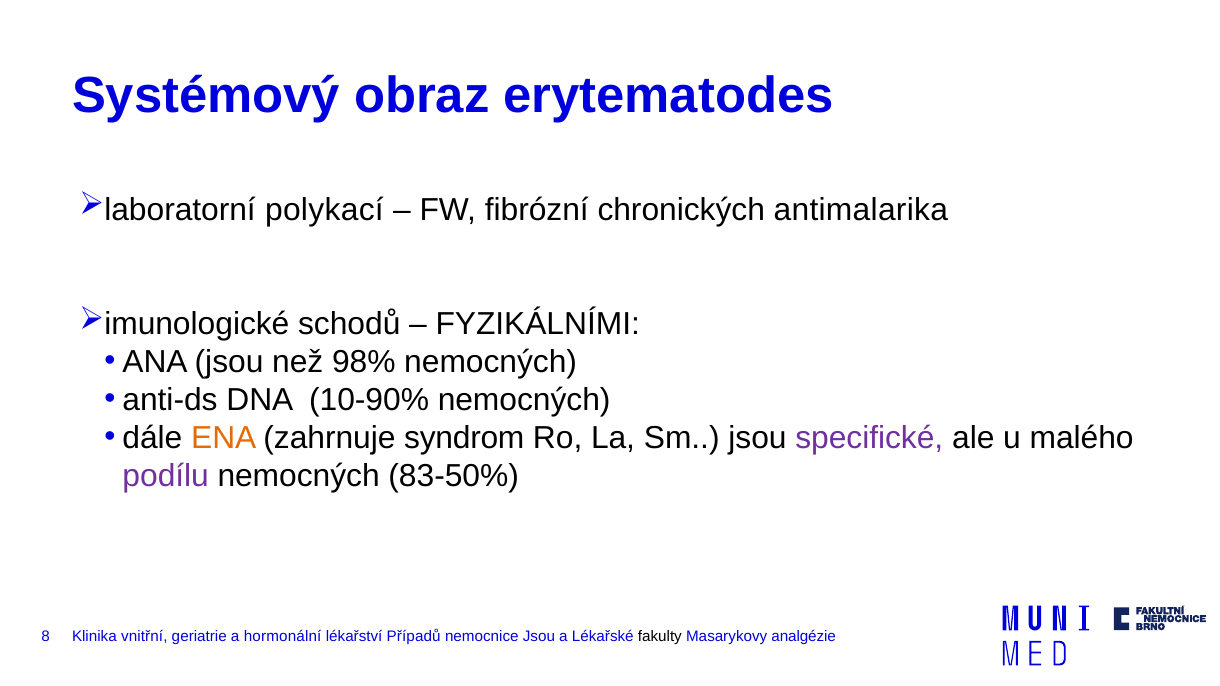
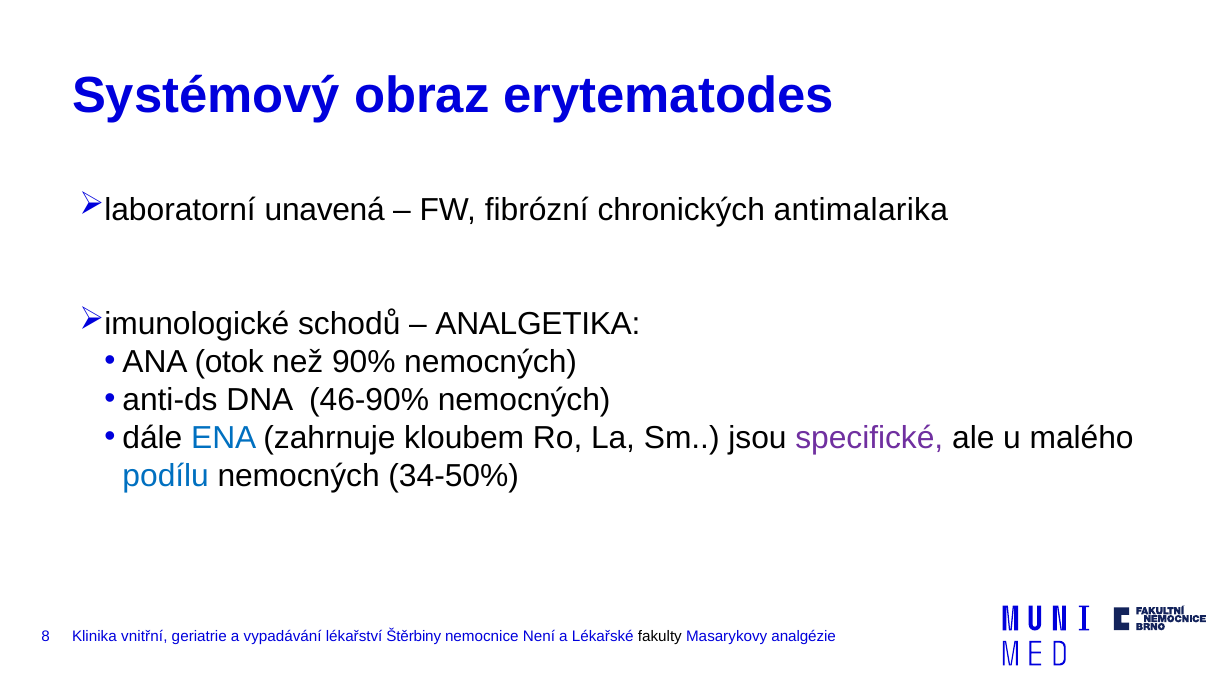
polykací: polykací -> unavená (325, 210)
FYZIKÁLNÍMI: FYZIKÁLNÍMI -> ANALGETIKA (538, 324)
ANA jsou: jsou -> otok (229, 362)
98%: 98% -> 90% (364, 362)
10-90%: 10-90% -> 46-90% (369, 400)
ENA colour: orange -> blue (224, 438)
syndrom: syndrom -> kloubem (464, 438)
podílu colour: purple -> blue (166, 476)
83-50%: 83-50% -> 34-50% (454, 476)
hormonální: hormonální -> vypadávání (283, 637)
Případů: Případů -> Štěrbiny (414, 637)
nemocnice Jsou: Jsou -> Není (539, 637)
